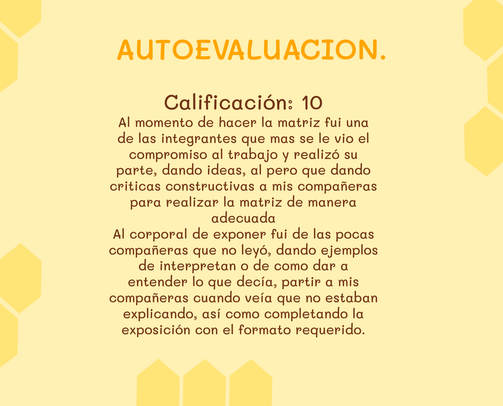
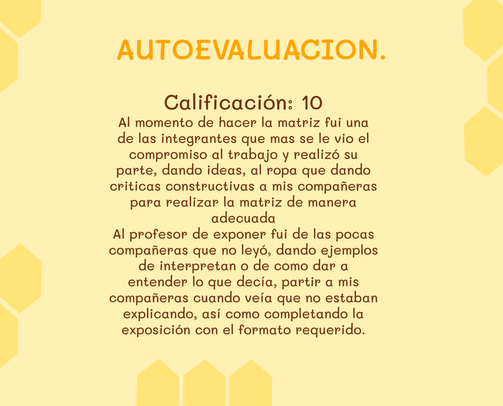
pero: pero -> ropa (282, 171)
corporal: corporal -> profesor (159, 234)
